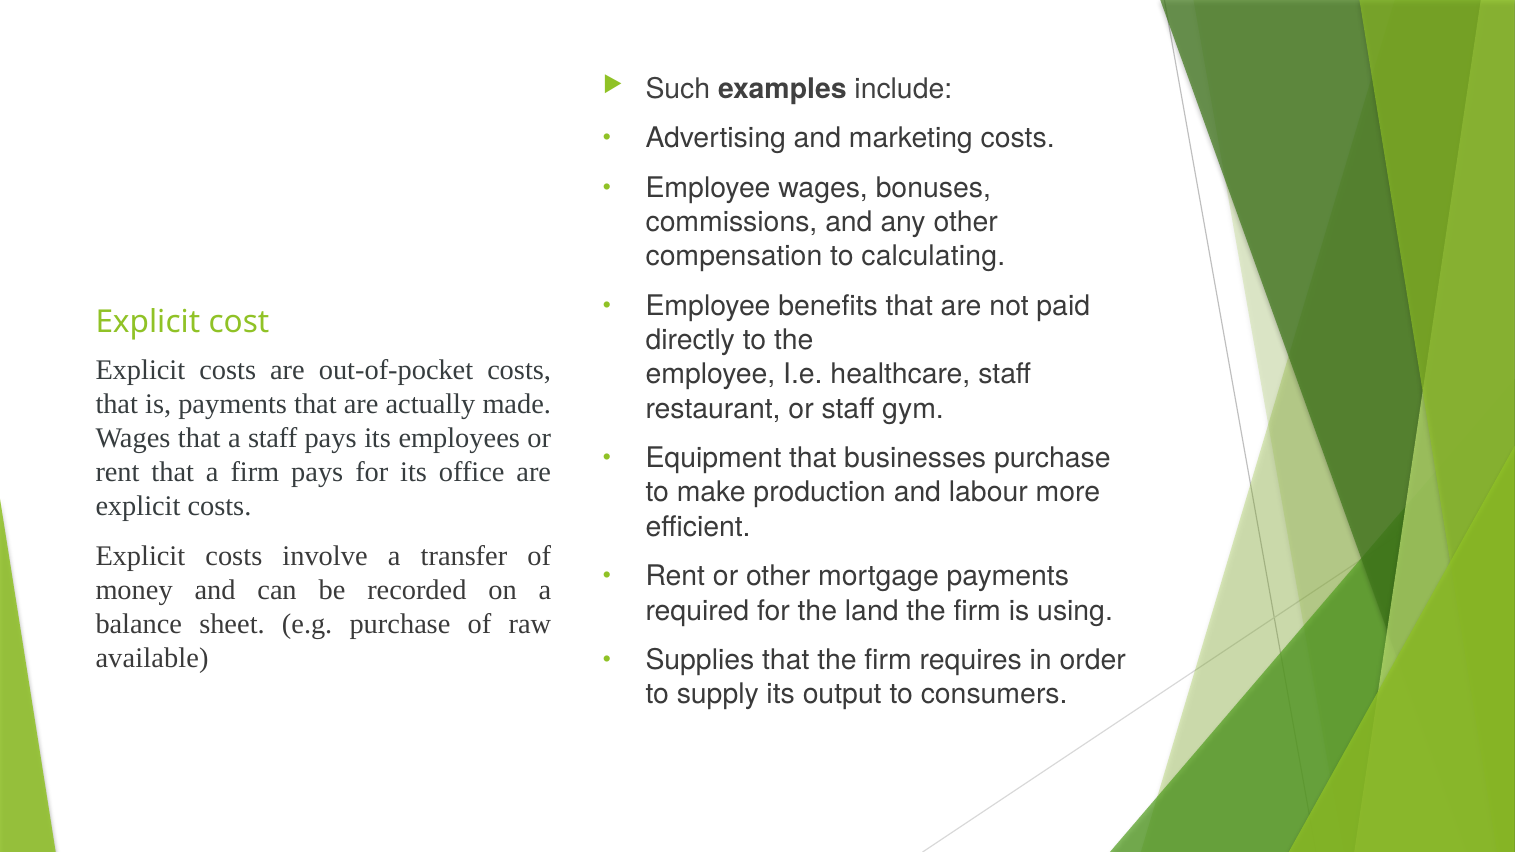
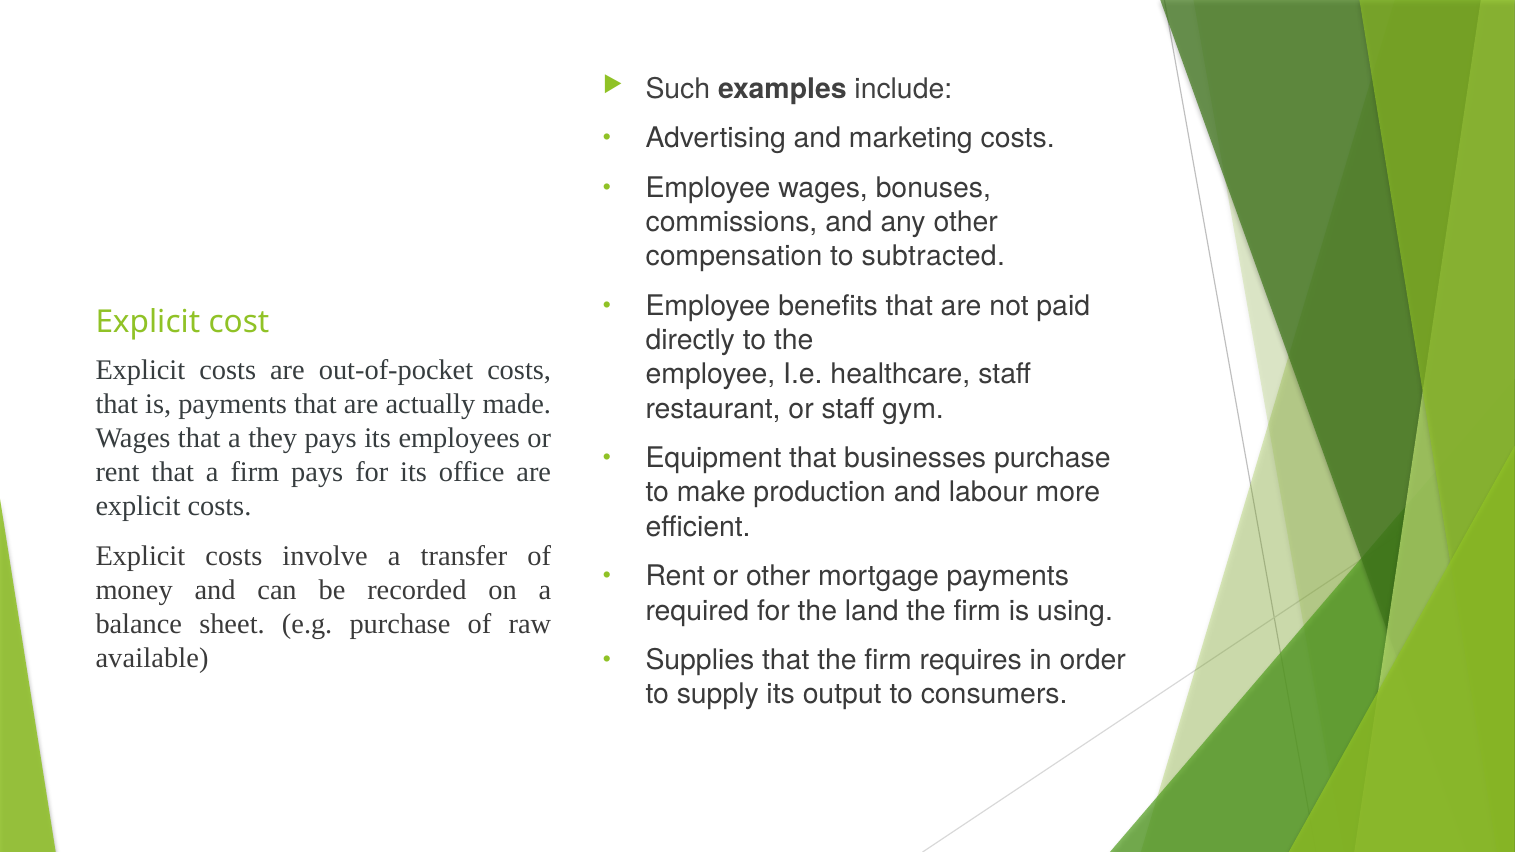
calculating: calculating -> subtracted (933, 257)
a staff: staff -> they (273, 438)
